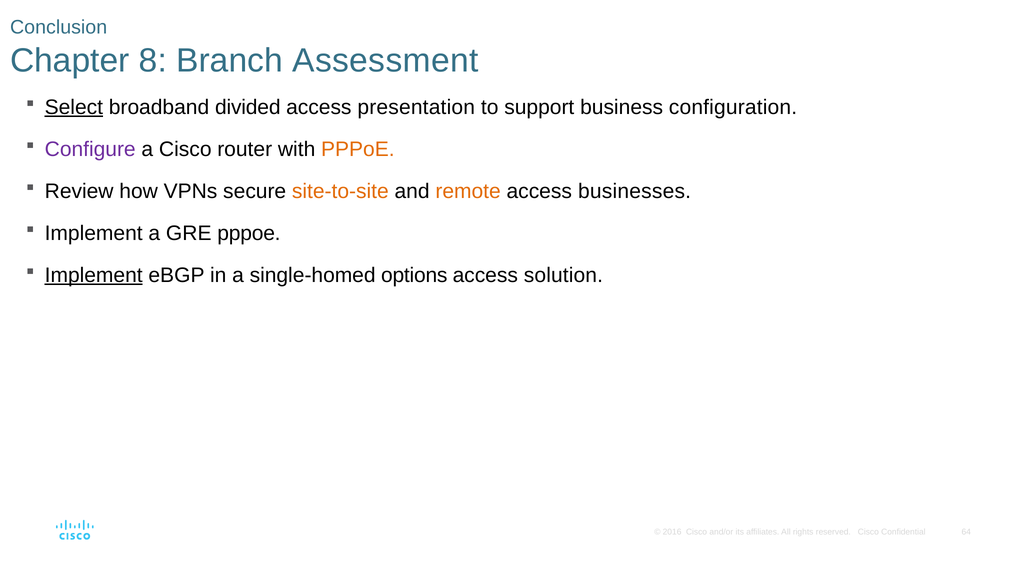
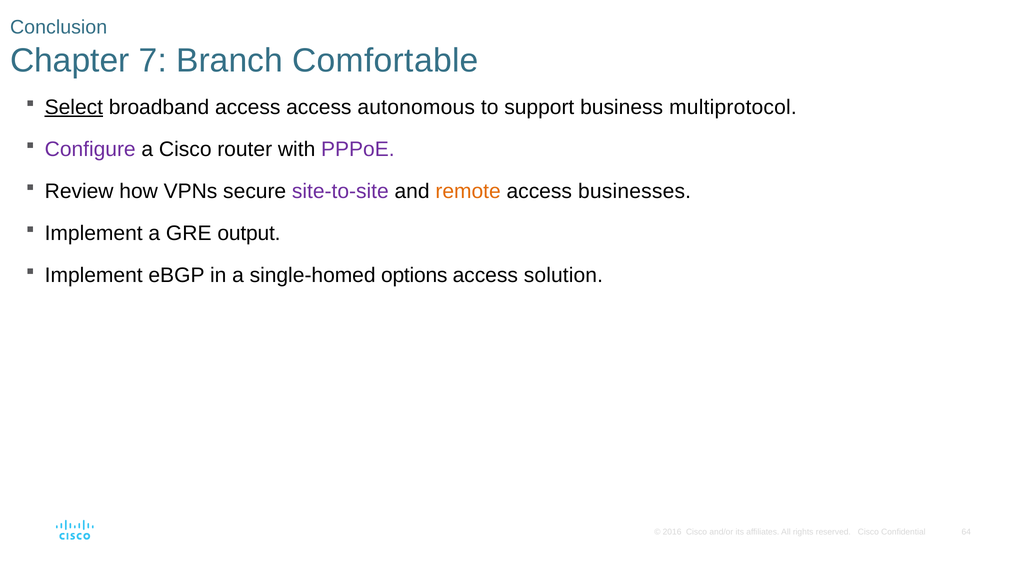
8: 8 -> 7 (153, 60)
Assessment: Assessment -> Comfortable (385, 60)
broadband divided: divided -> access (248, 107)
presentation: presentation -> autonomous (416, 107)
configuration: configuration -> multiprotocol (733, 107)
PPPoE colour: orange -> purple (358, 149)
site-to-site colour: orange -> purple (340, 191)
GRE pppoe: pppoe -> output (249, 233)
Implement underline: present -> none (94, 276)
